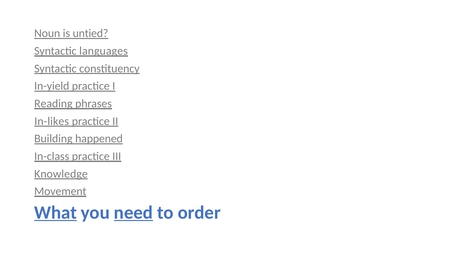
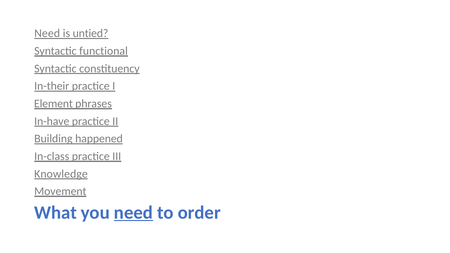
Noun: Noun -> Need (47, 33)
languages: languages -> functional (104, 51)
In-yield: In-yield -> In-their (52, 86)
Reading: Reading -> Element (53, 104)
In-likes: In-likes -> In-have (52, 121)
What underline: present -> none (56, 213)
